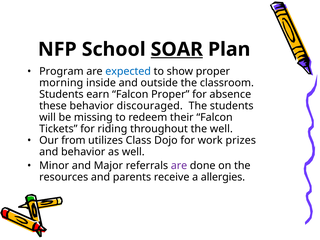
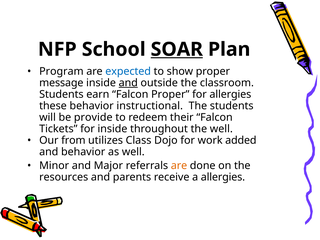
morning: morning -> message (61, 83)
and underline: none -> present (128, 83)
for absence: absence -> allergies (230, 94)
discouraged: discouraged -> instructional (150, 106)
missing: missing -> provide (93, 117)
for riding: riding -> inside (112, 129)
prizes: prizes -> added (241, 140)
are colour: purple -> orange (179, 166)
